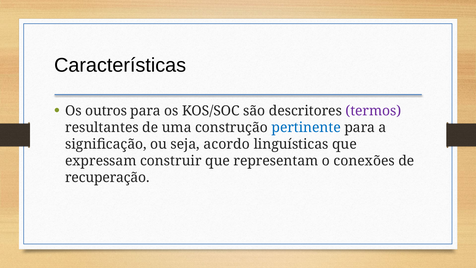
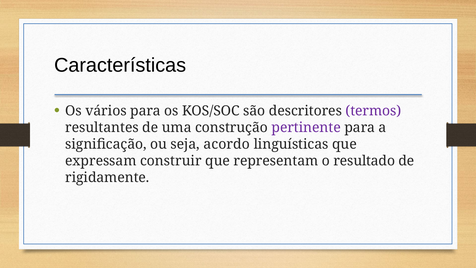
outros: outros -> vários (106, 111)
pertinente colour: blue -> purple (306, 128)
conexões: conexões -> resultado (364, 161)
recuperação: recuperação -> rigidamente (107, 178)
